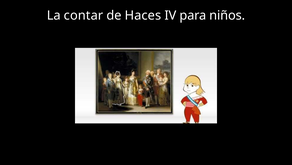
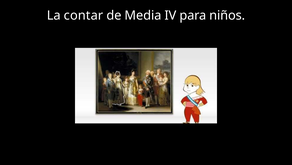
Haces: Haces -> Media (143, 15)
